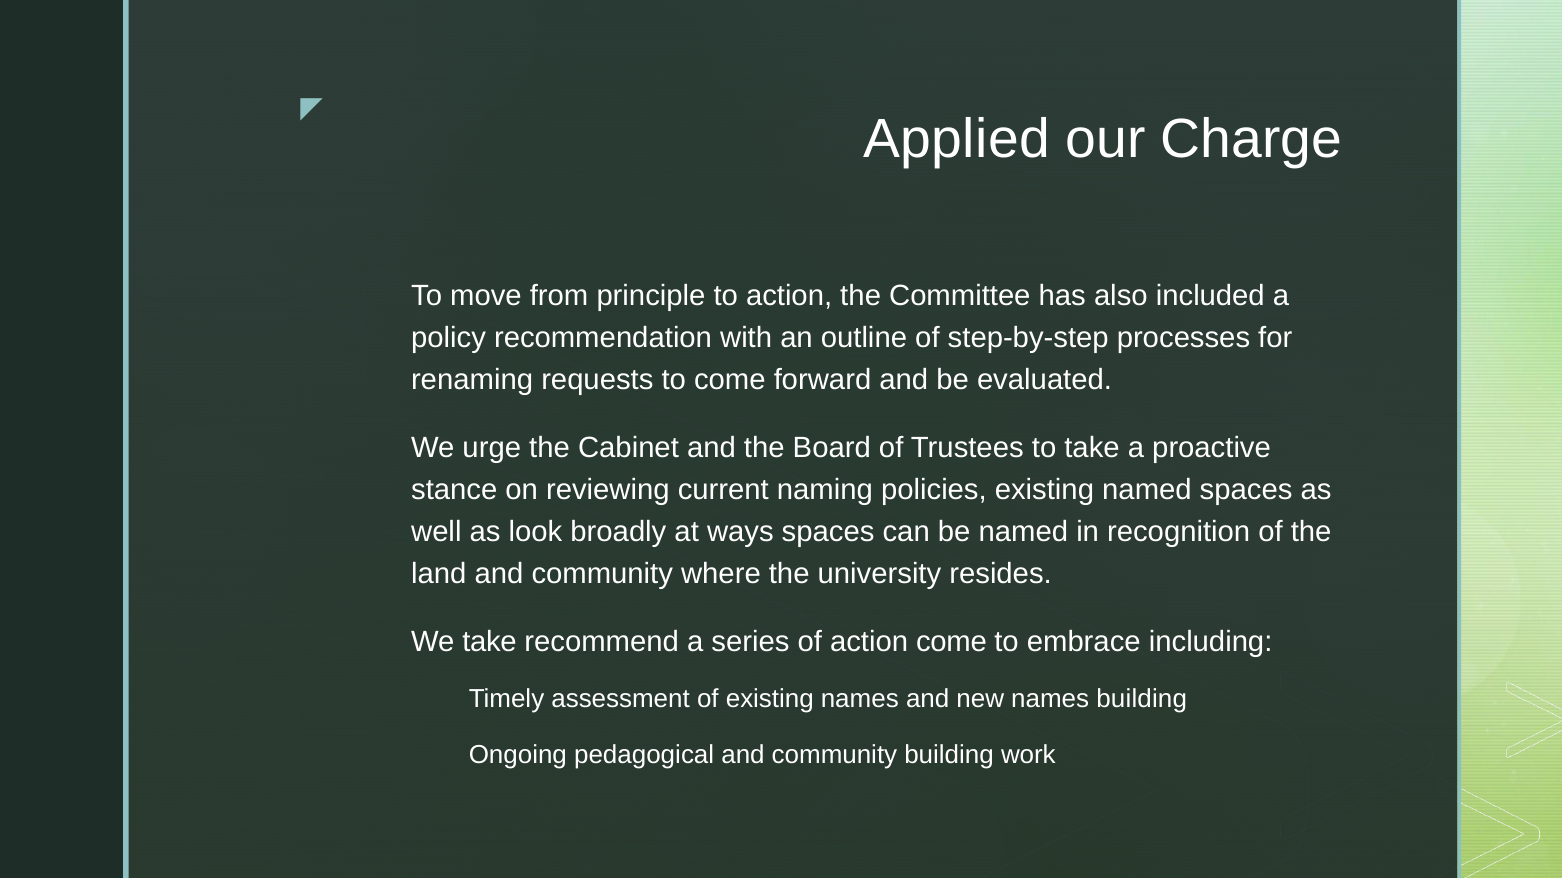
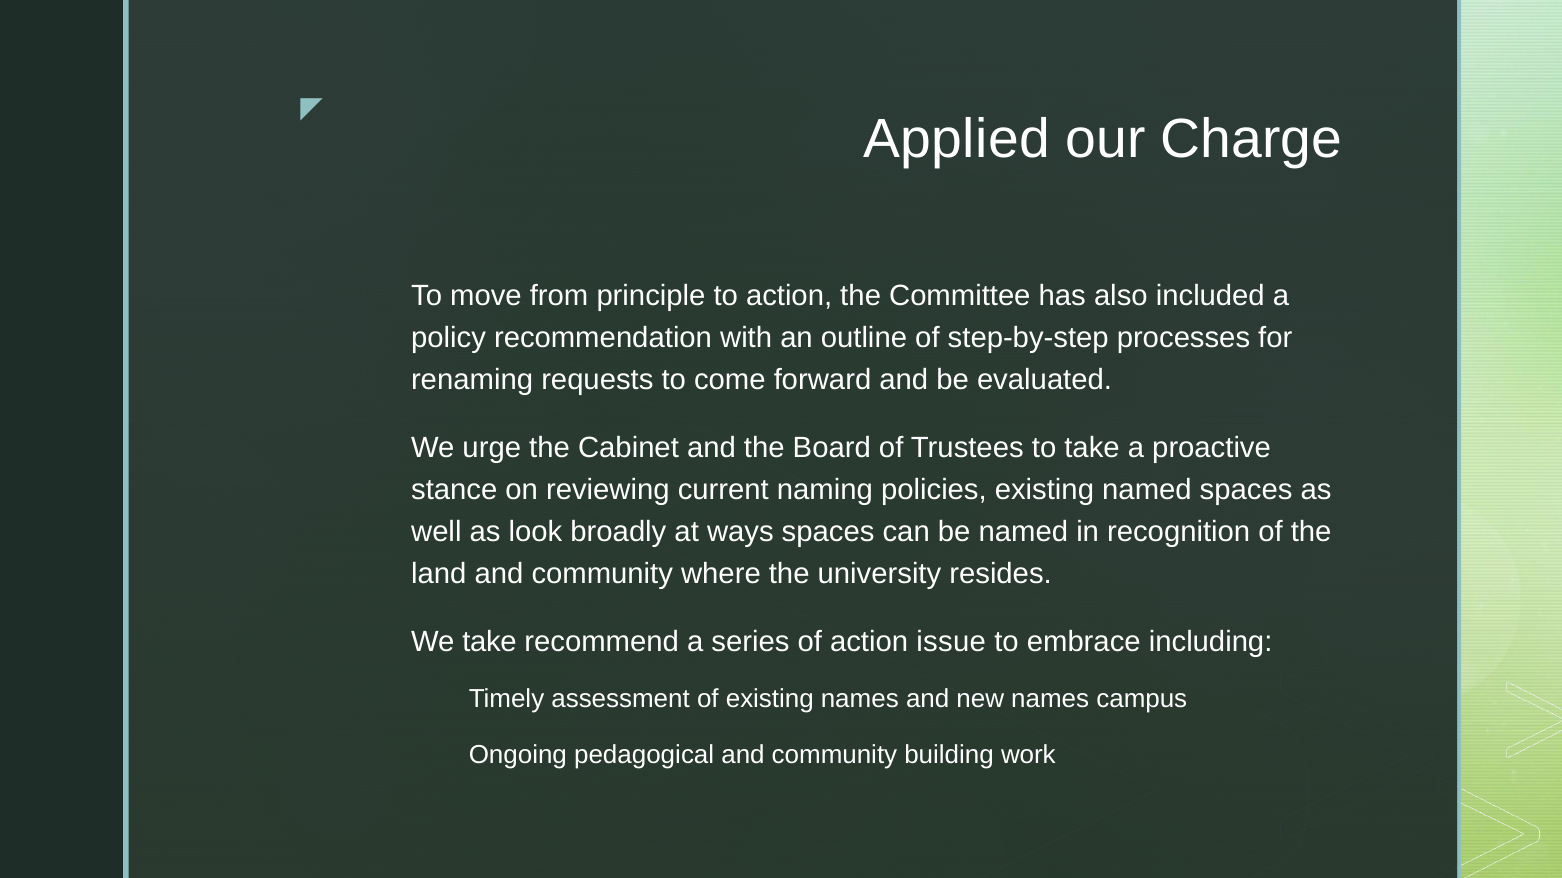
action come: come -> issue (951, 643)
names building: building -> campus (1142, 700)
